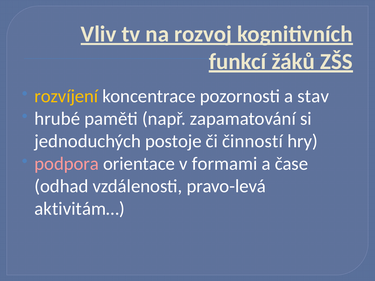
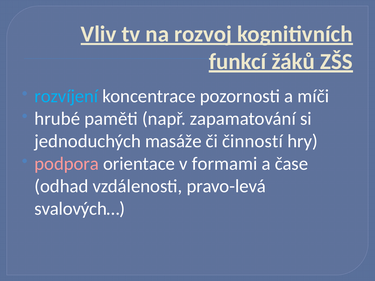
rozvíjení colour: yellow -> light blue (66, 96)
stav: stav -> míči (313, 96)
postoje: postoje -> masáže (173, 141)
aktivitám…: aktivitám… -> svalových… (80, 209)
